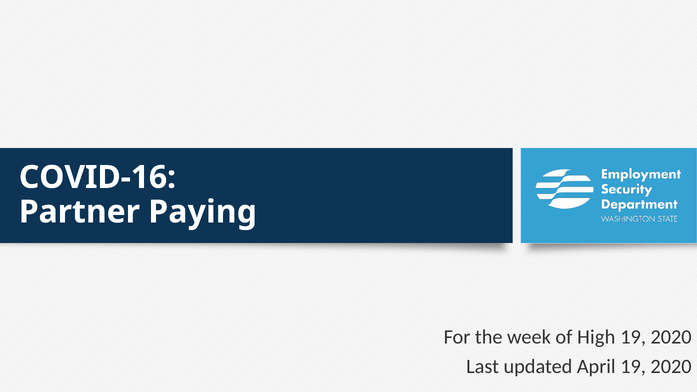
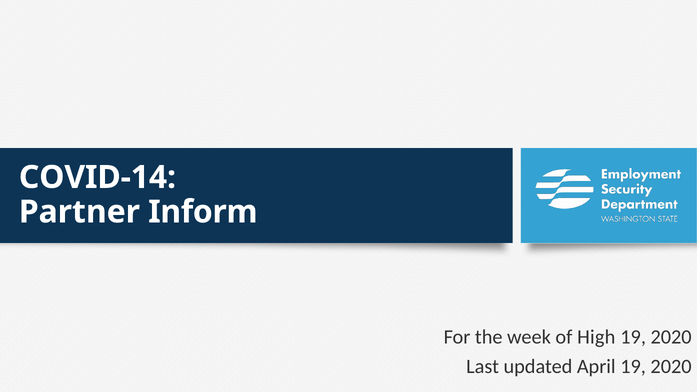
COVID-16: COVID-16 -> COVID-14 (97, 177)
Paying: Paying -> Inform (203, 212)
